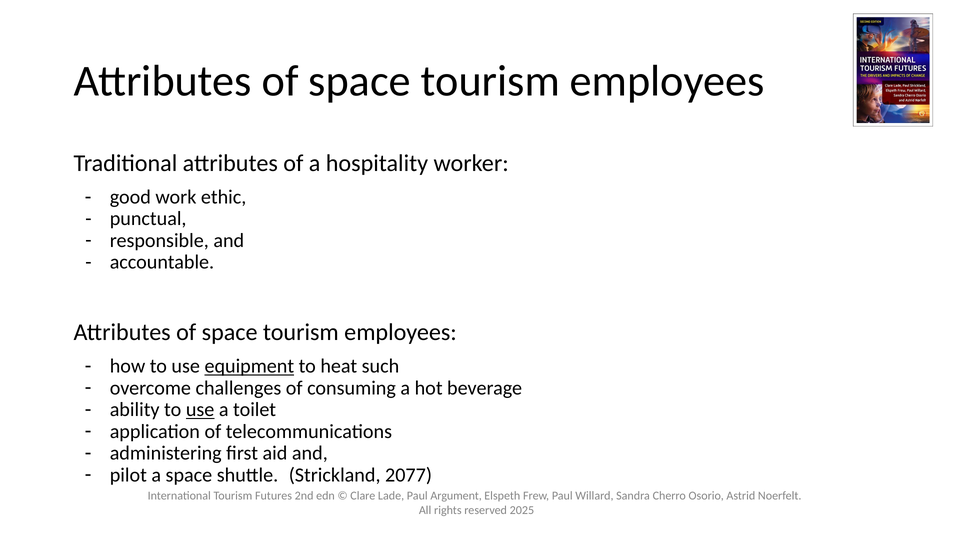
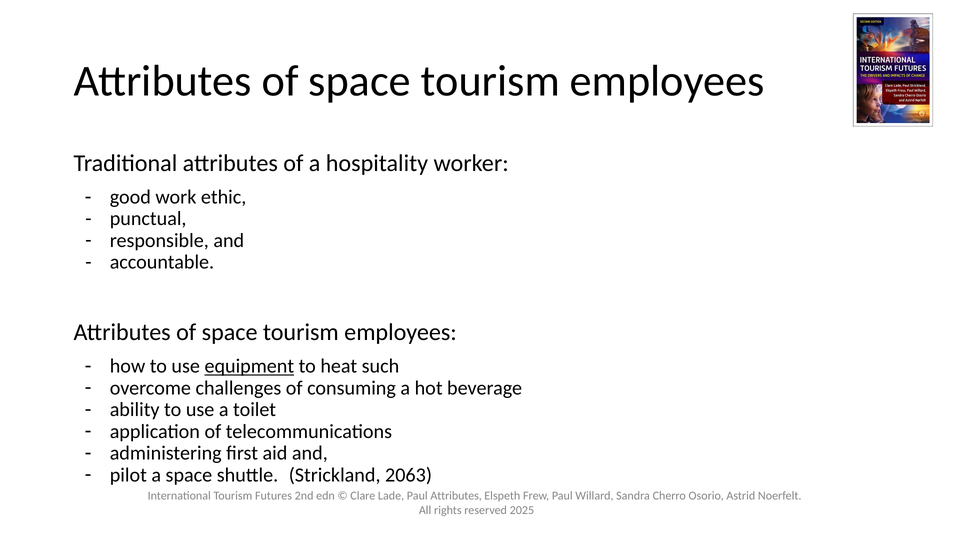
use underline: present -> none (200, 410)
2077: 2077 -> 2063 (409, 475)
Argument: Argument -> Attributes (456, 496)
